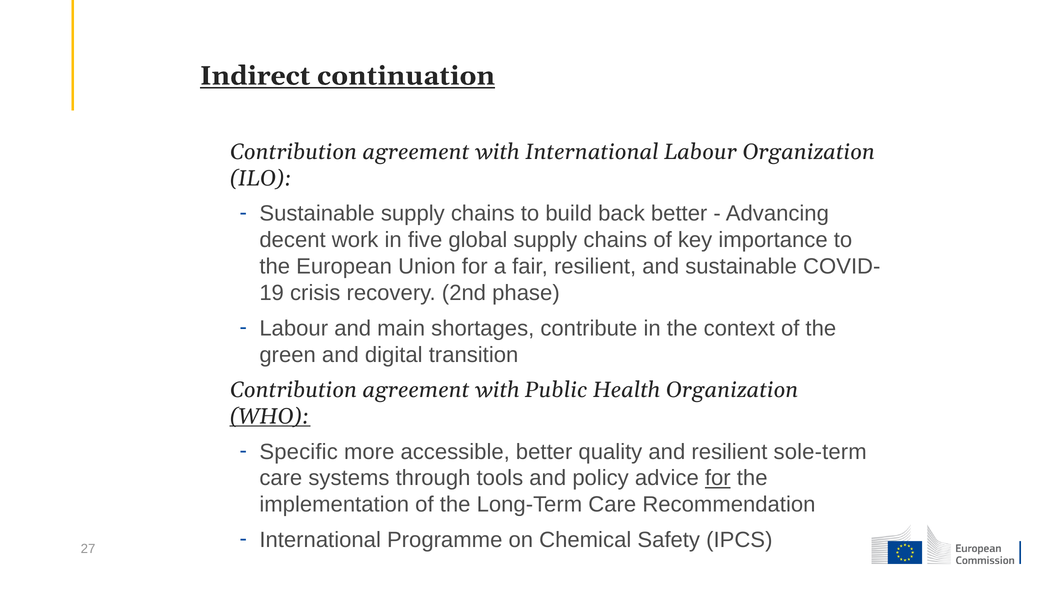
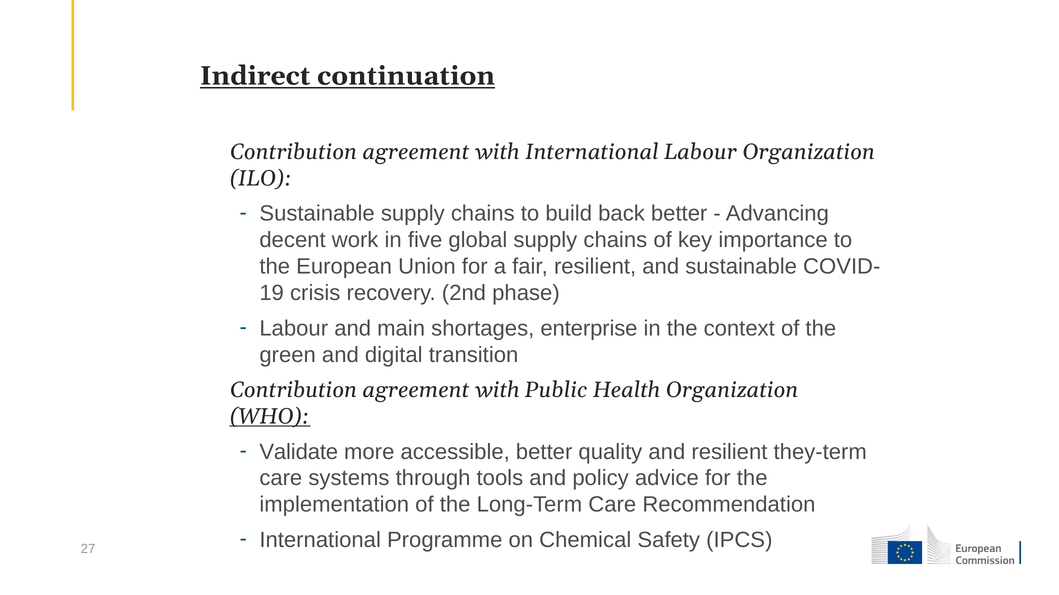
contribute: contribute -> enterprise (589, 329)
Specific: Specific -> Validate (299, 452)
sole-term: sole-term -> they-term (820, 452)
for underline: present -> none (718, 479)
